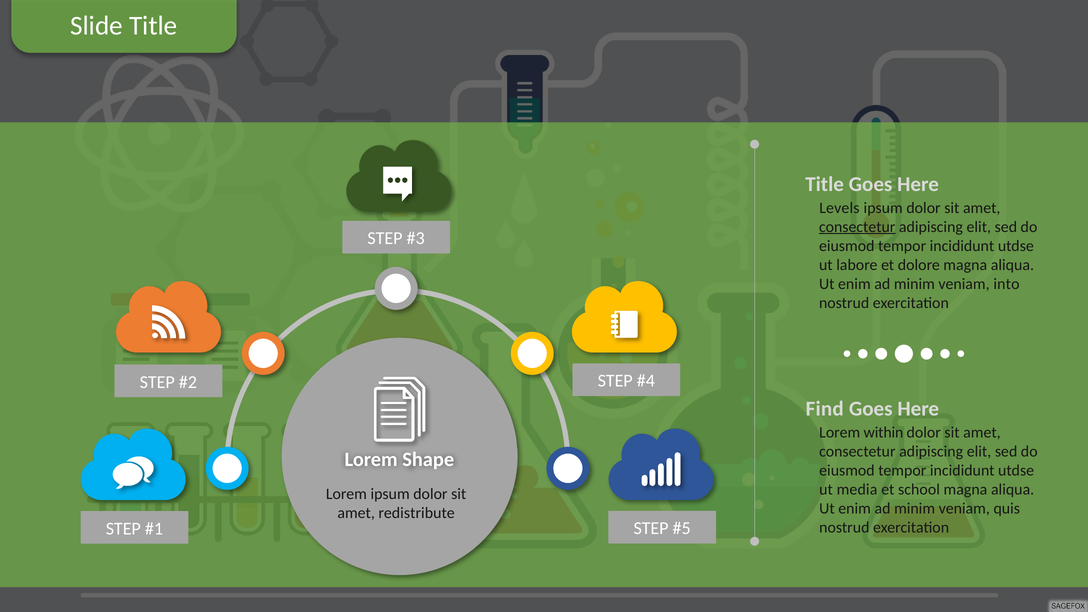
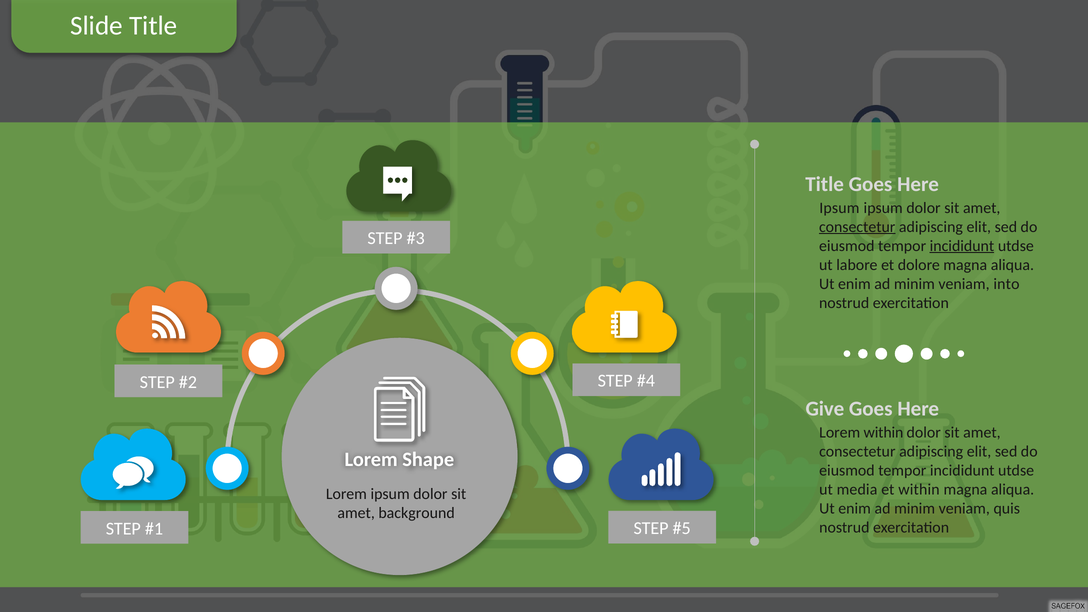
Levels: Levels -> Ipsum (839, 208)
incididunt underline: none -> present (962, 246)
Find: Find -> Give (825, 409)
et school: school -> within (919, 489)
redistribute: redistribute -> background (417, 513)
